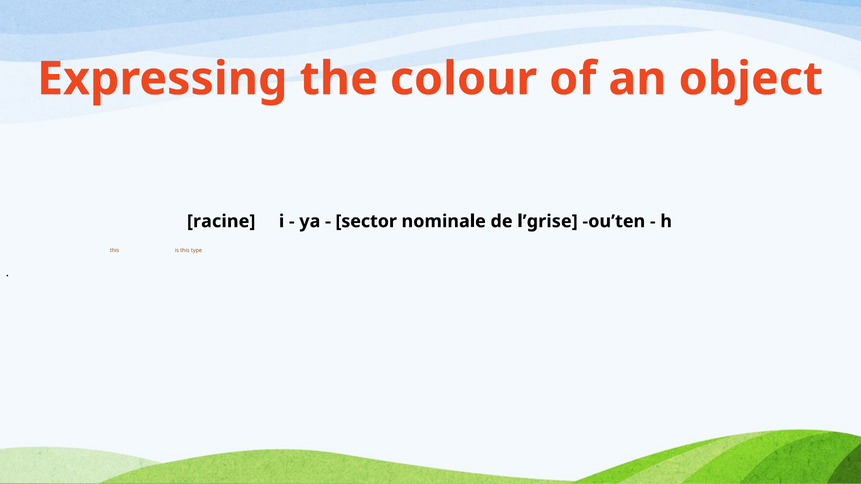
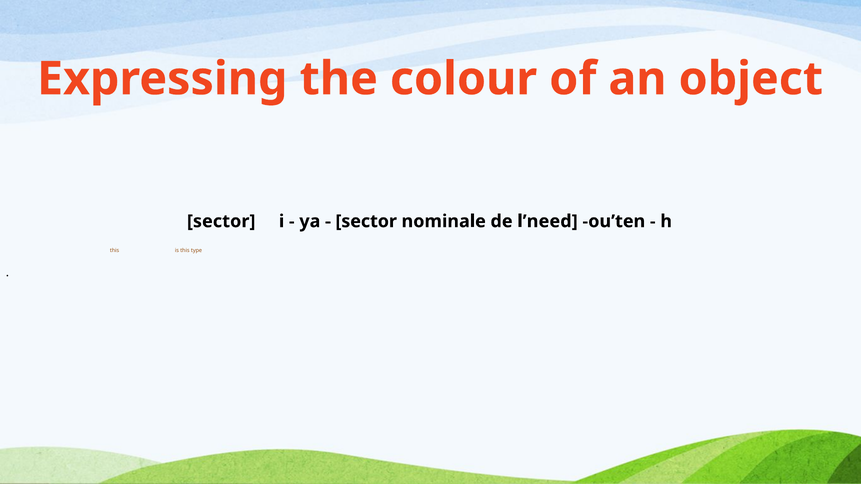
racine: racine -> sector (221, 221)
l’grise: l’grise -> l’need (547, 221)
